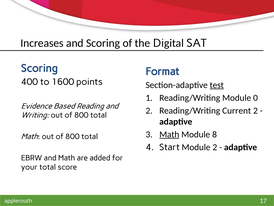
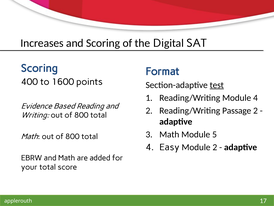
Module 0: 0 -> 4 (255, 98)
Current: Current -> Passage (237, 110)
Math underline: present -> none (169, 134)
8: 8 -> 5 (215, 134)
Start: Start -> Easy (169, 147)
